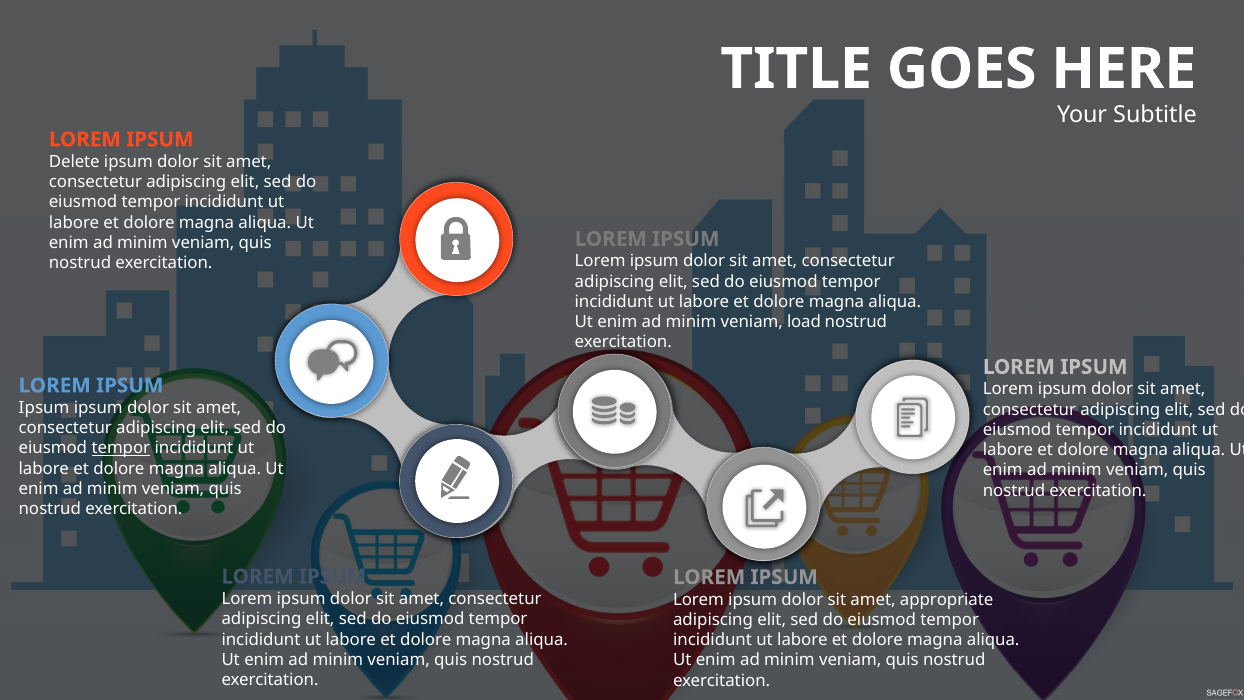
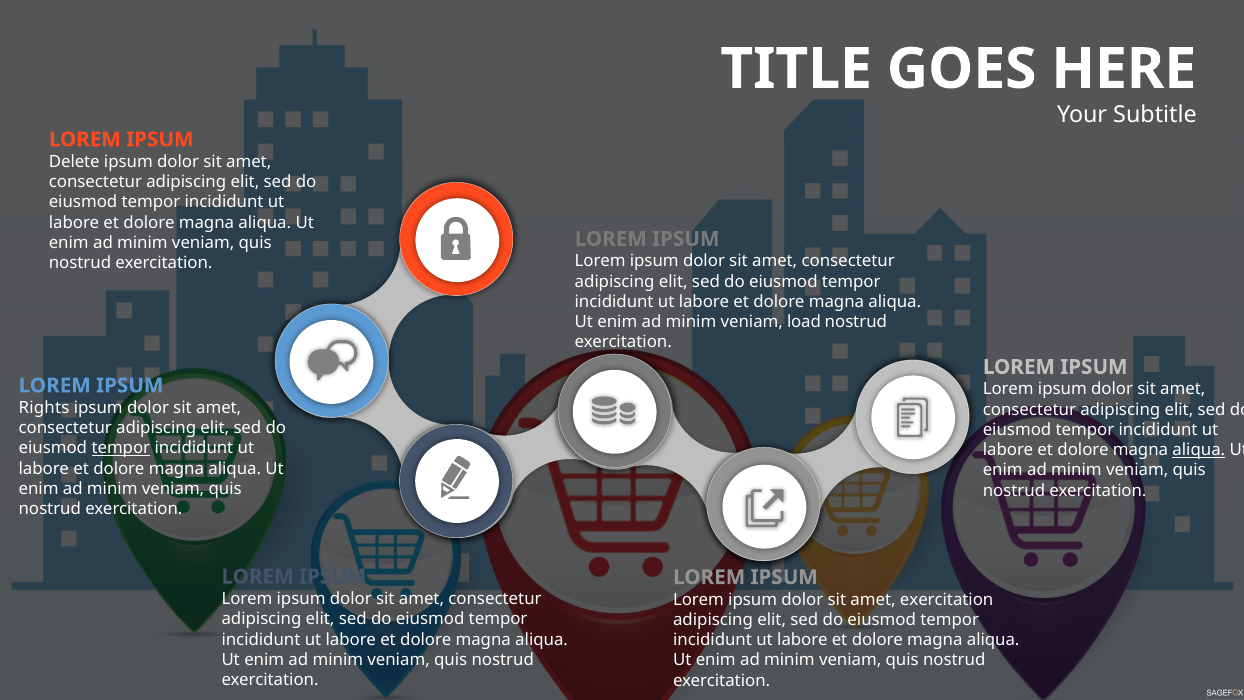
Ipsum: Ipsum -> Rights (44, 408)
aliqua underline: none -> present (1199, 450)
amet appropriate: appropriate -> exercitation (947, 599)
